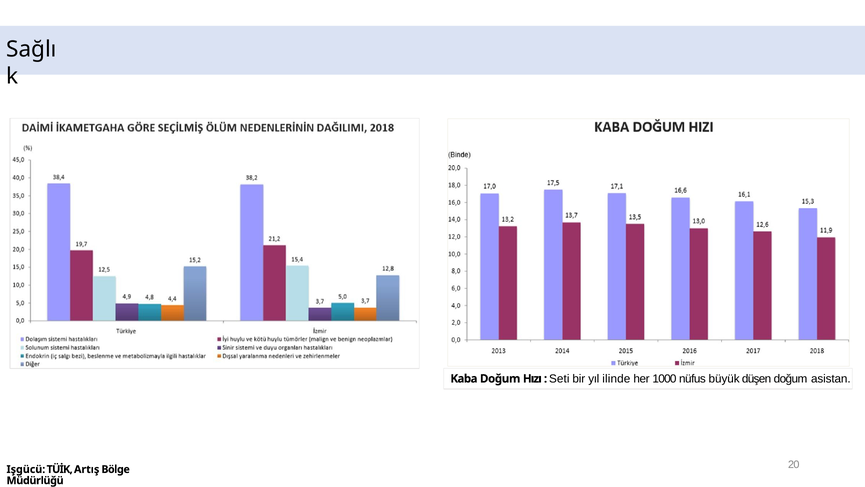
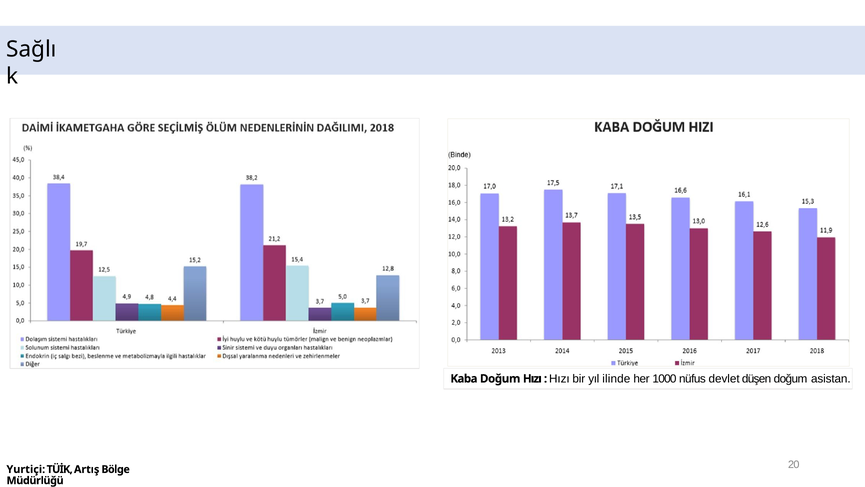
Seti: Seti -> Hızı (559, 378)
büyük: büyük -> devlet (724, 378)
Işgücü: Işgücü -> Yurtiçi (26, 469)
